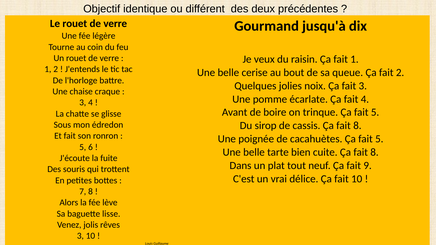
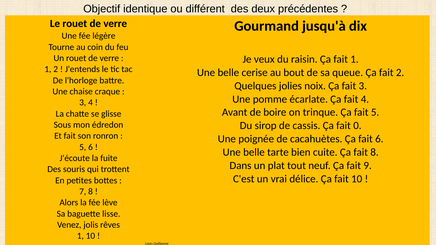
cassis Ça fait 8: 8 -> 0 (357, 126)
cacahuètes Ça fait 5: 5 -> 6 (379, 139)
3: 3 -> 1 (80, 236)
